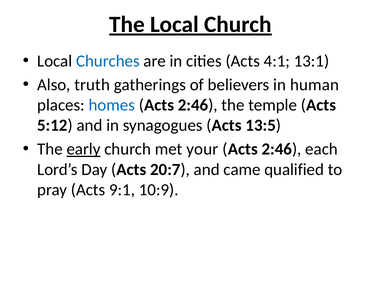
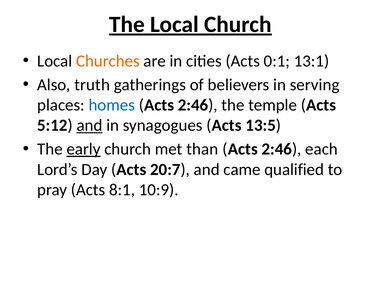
Churches colour: blue -> orange (108, 61)
4:1: 4:1 -> 0:1 (277, 61)
human: human -> serving (315, 85)
and underline: none -> present (89, 125)
your: your -> than (202, 149)
9:1: 9:1 -> 8:1 (122, 190)
